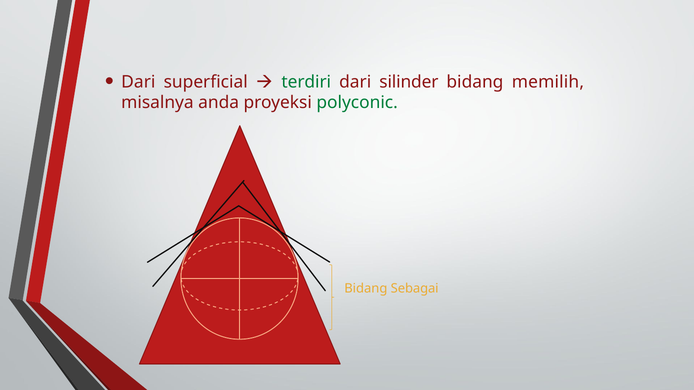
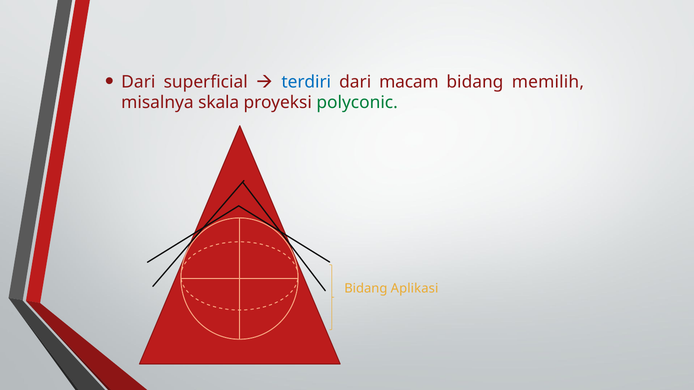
terdiri colour: green -> blue (306, 82)
silinder: silinder -> macam (409, 82)
anda: anda -> skala (219, 103)
Sebagai: Sebagai -> Aplikasi (415, 289)
